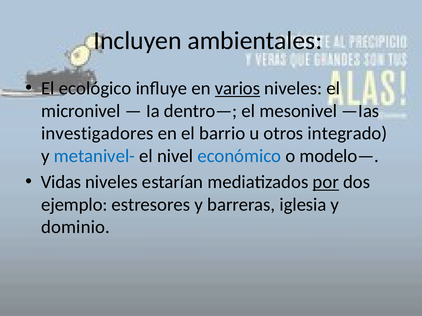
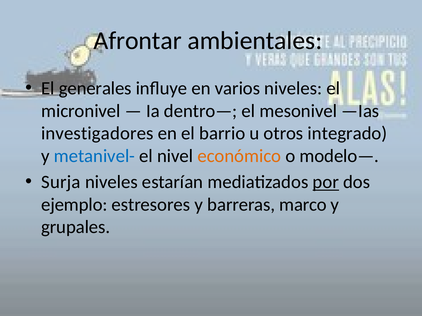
Incluyen: Incluyen -> Afrontar (138, 41)
ecológico: ecológico -> generales (95, 89)
varios underline: present -> none (237, 89)
económico colour: blue -> orange (239, 156)
Vidas: Vidas -> Surja (61, 182)
iglesia: iglesia -> marco (303, 205)
dominio: dominio -> grupales (76, 227)
